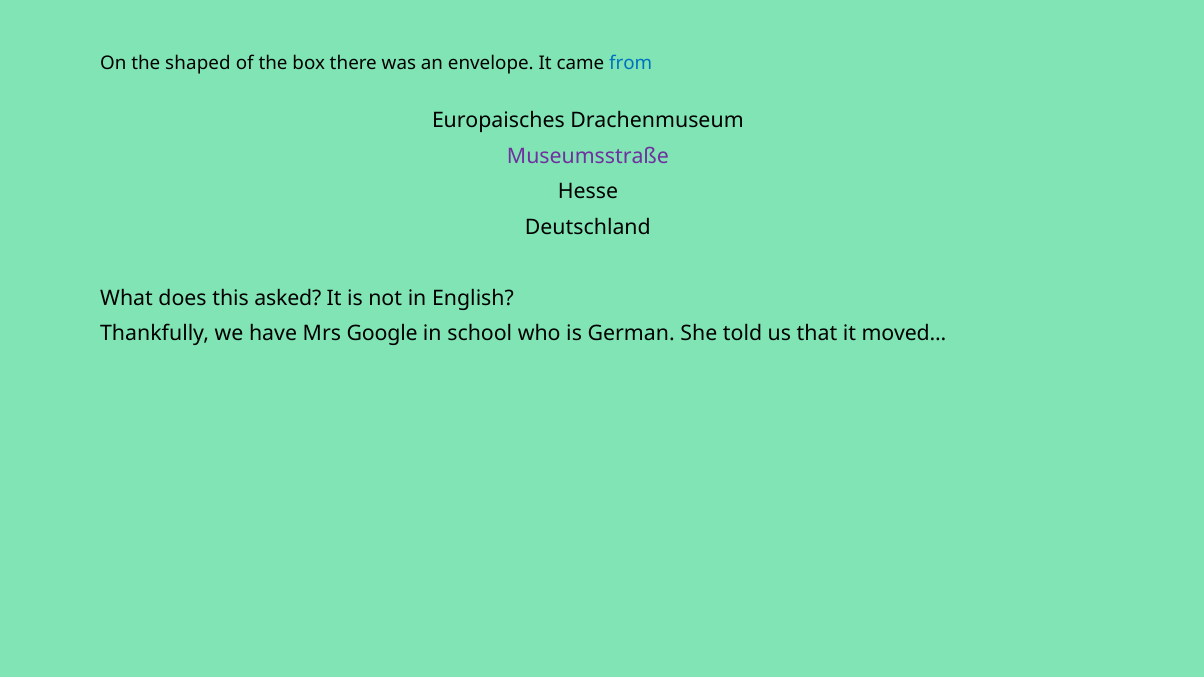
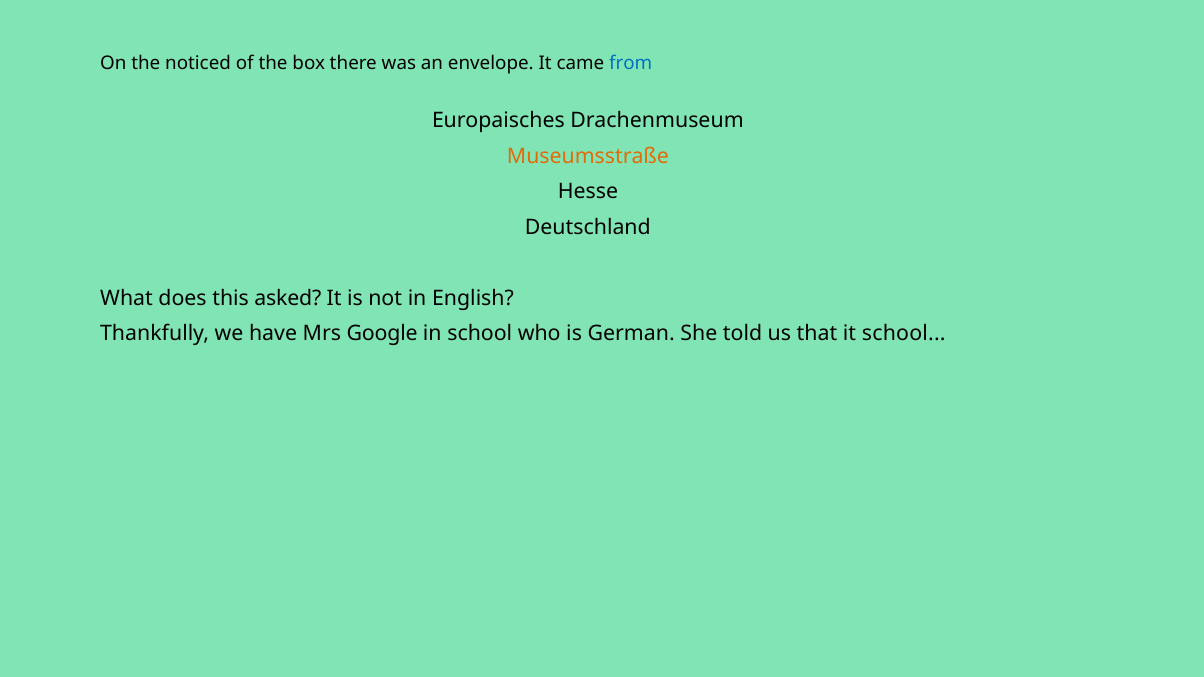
shaped: shaped -> noticed (198, 63)
Museumsstraße colour: purple -> orange (588, 156)
it moved: moved -> school (904, 334)
